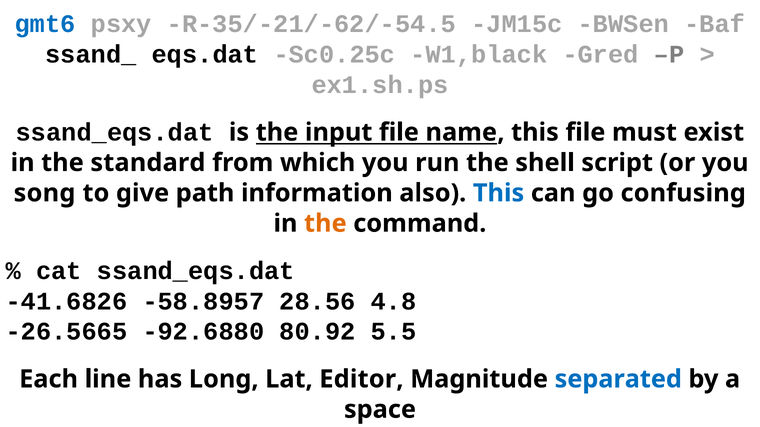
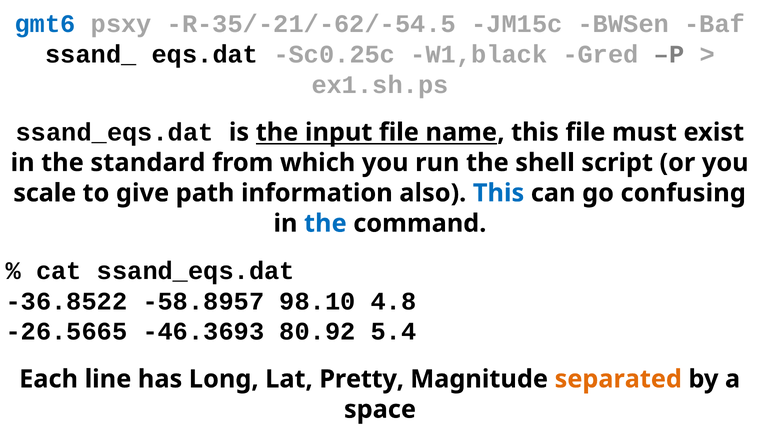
song: song -> scale (45, 193)
the colour: orange -> blue (325, 224)
-41.6826: -41.6826 -> -36.8522 (66, 302)
28.56: 28.56 -> 98.10 (317, 302)
-92.6880: -92.6880 -> -46.3693 (203, 332)
5.5: 5.5 -> 5.4 (394, 332)
Editor: Editor -> Pretty (362, 379)
separated colour: blue -> orange (618, 379)
